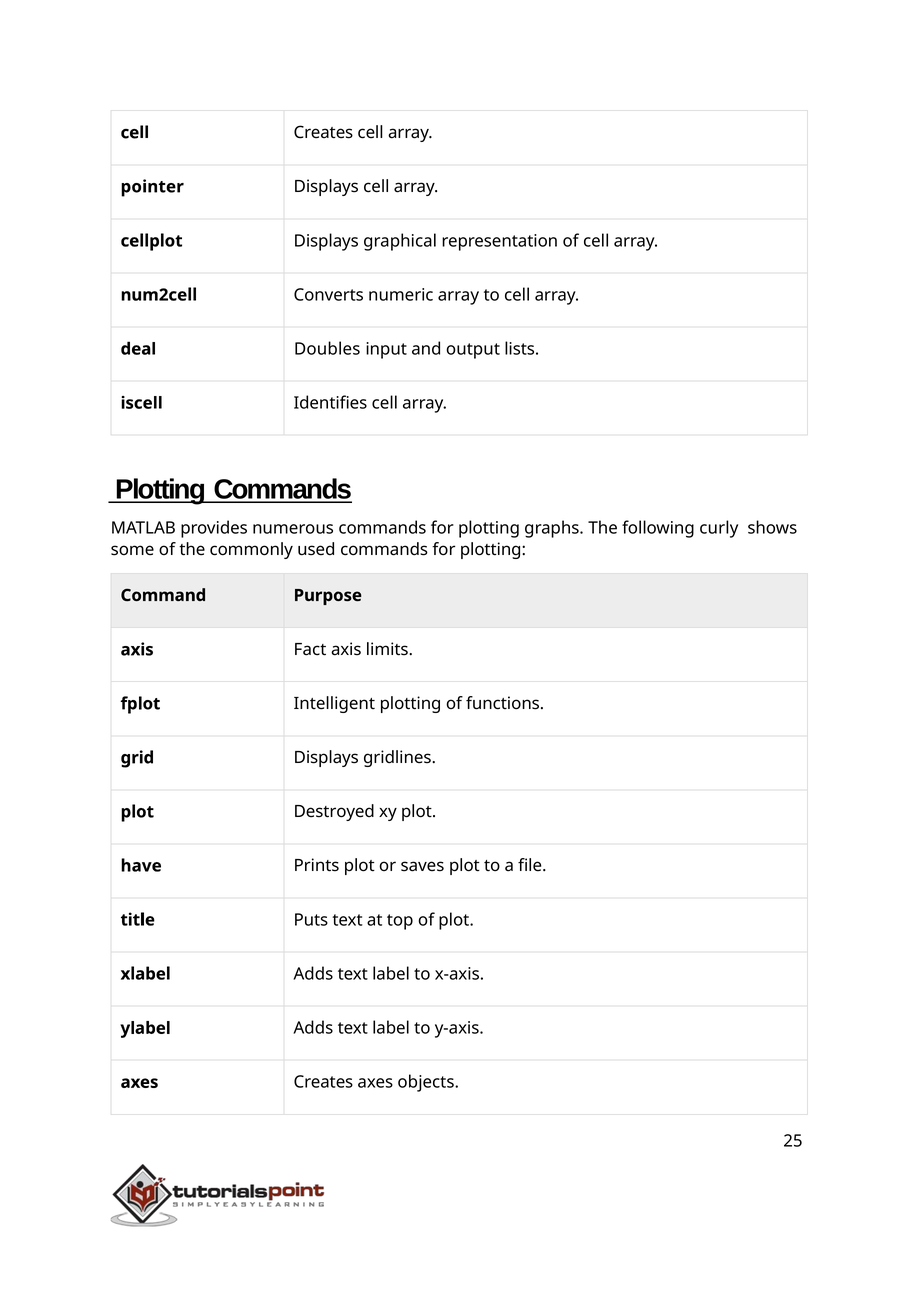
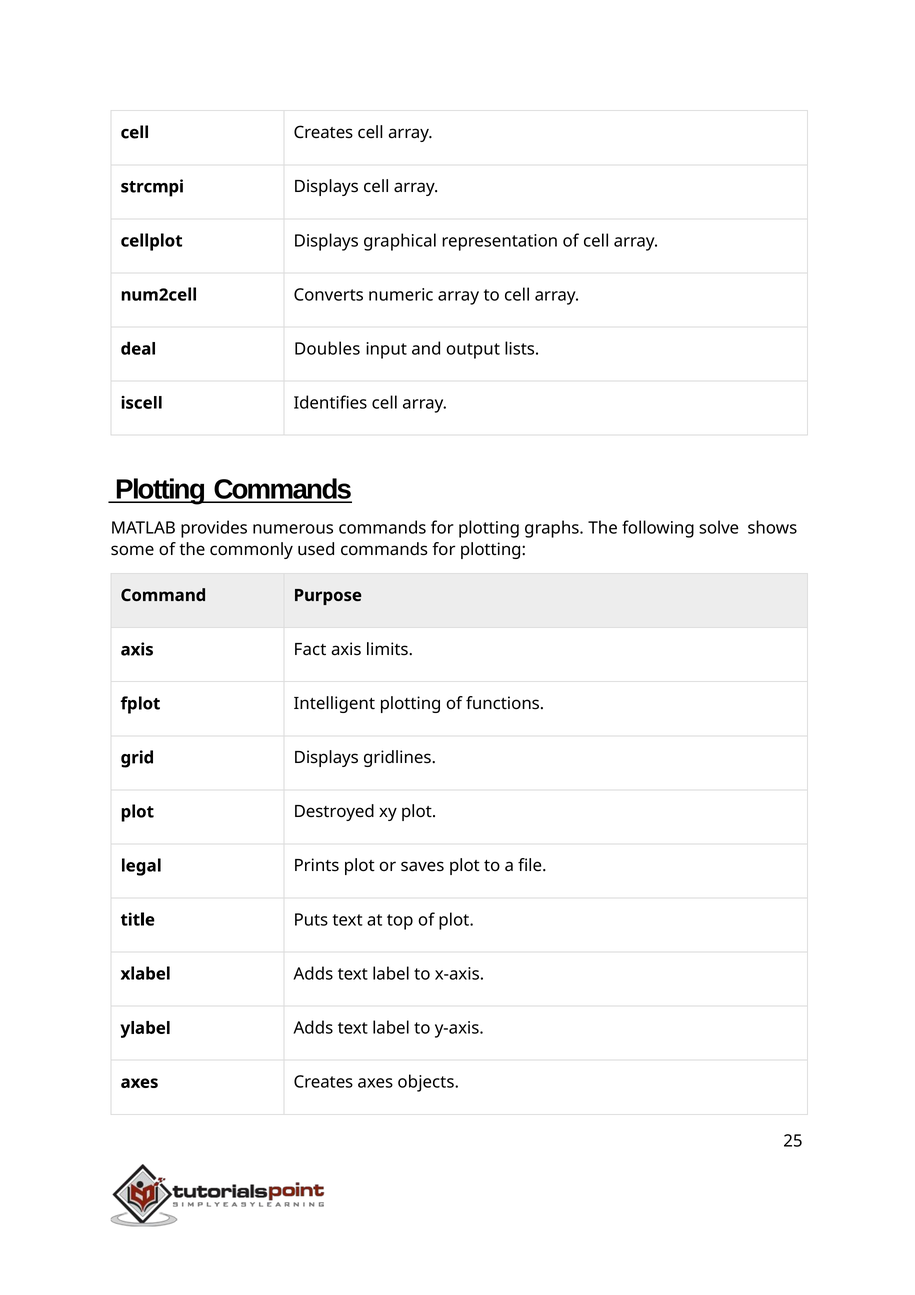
pointer: pointer -> strcmpi (152, 187)
curly: curly -> solve (719, 528)
have: have -> legal (141, 866)
